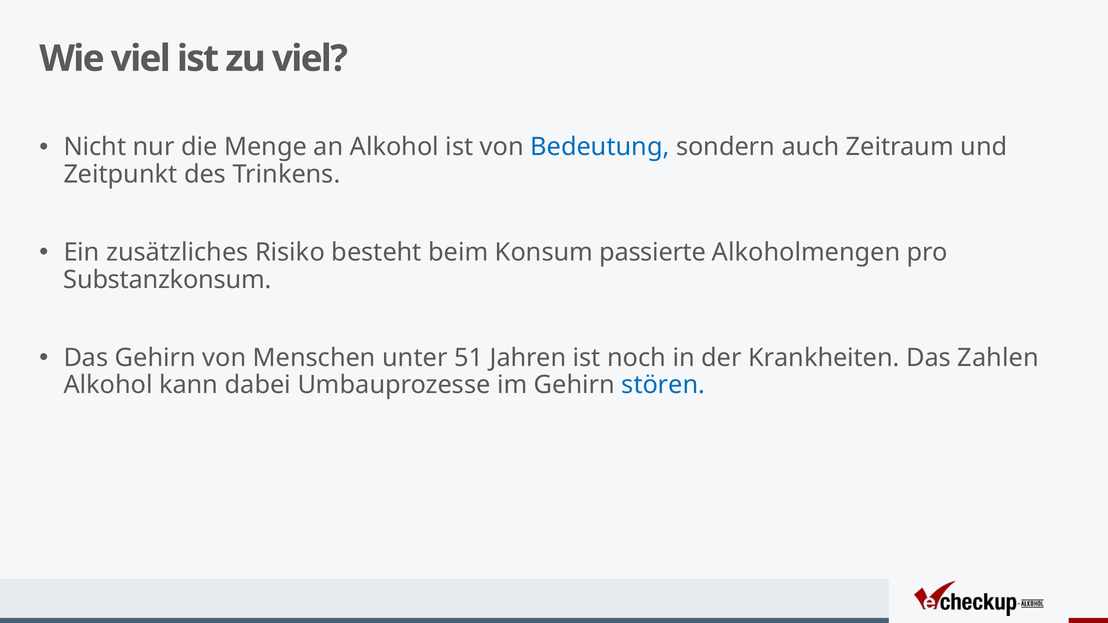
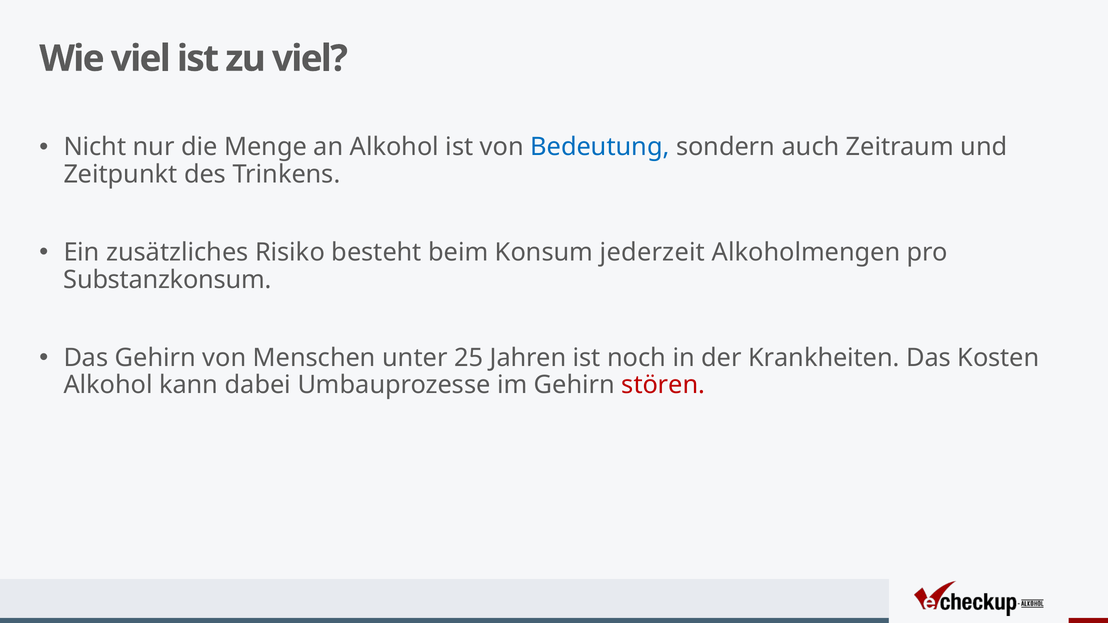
passierte: passierte -> jederzeit (652, 252)
51: 51 -> 25 (469, 358)
Zahlen: Zahlen -> Kosten (998, 358)
stören colour: blue -> red (663, 385)
